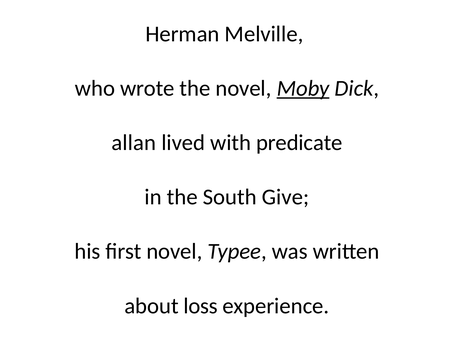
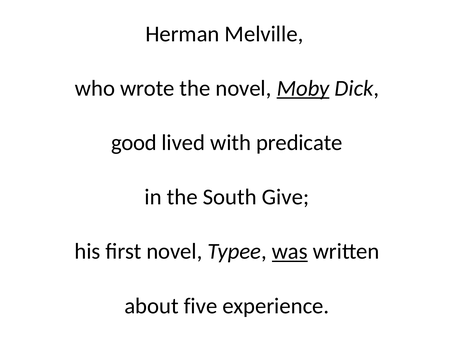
allan: allan -> good (134, 143)
was underline: none -> present (290, 252)
loss: loss -> five (201, 306)
